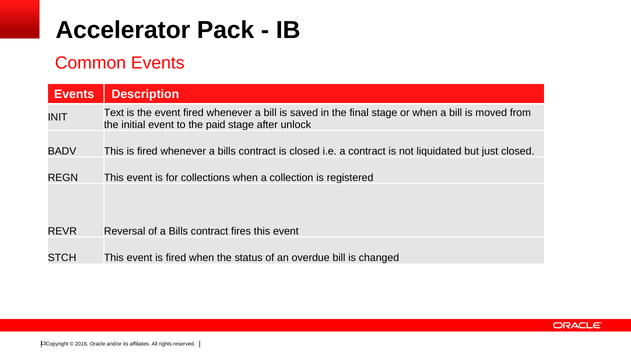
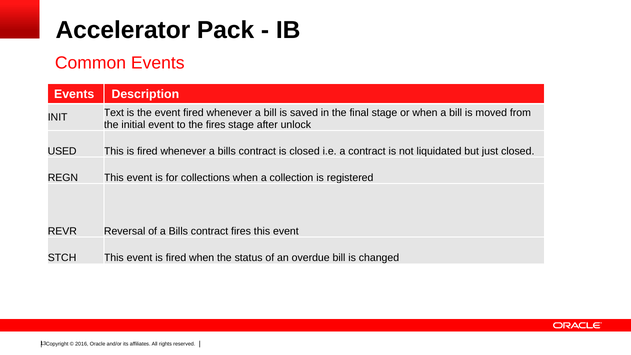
the paid: paid -> fires (216, 125)
BADV: BADV -> USED (62, 151)
